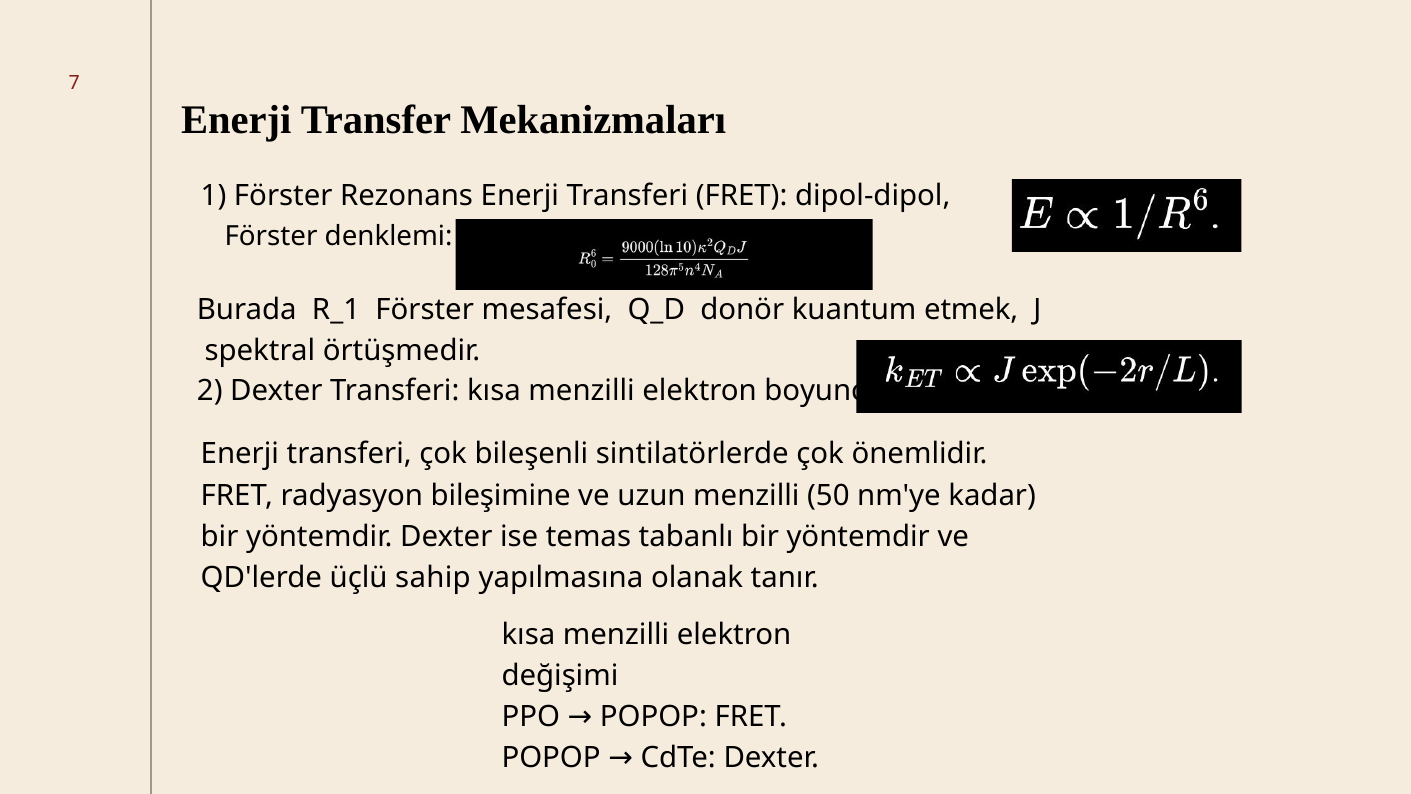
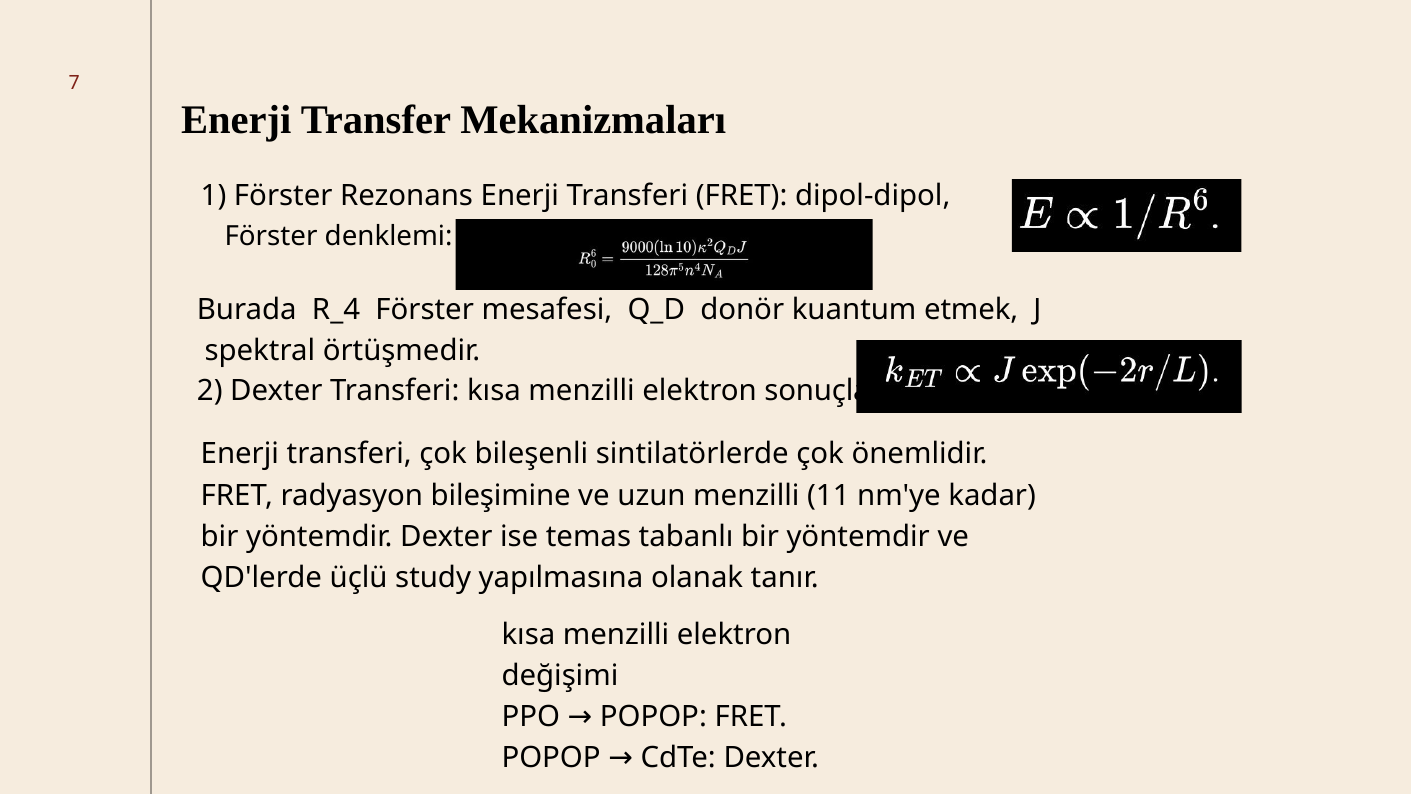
R_1: R_1 -> R_4 (336, 309)
boyunca: boyunca -> sonuçlar (827, 390)
50: 50 -> 11 (828, 495)
sahip: sahip -> study (433, 578)
